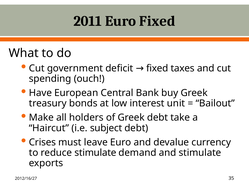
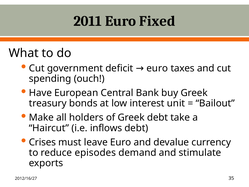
deficit fixed: fixed -> euro (157, 68)
subject: subject -> inflows (106, 128)
reduce stimulate: stimulate -> episodes (95, 153)
